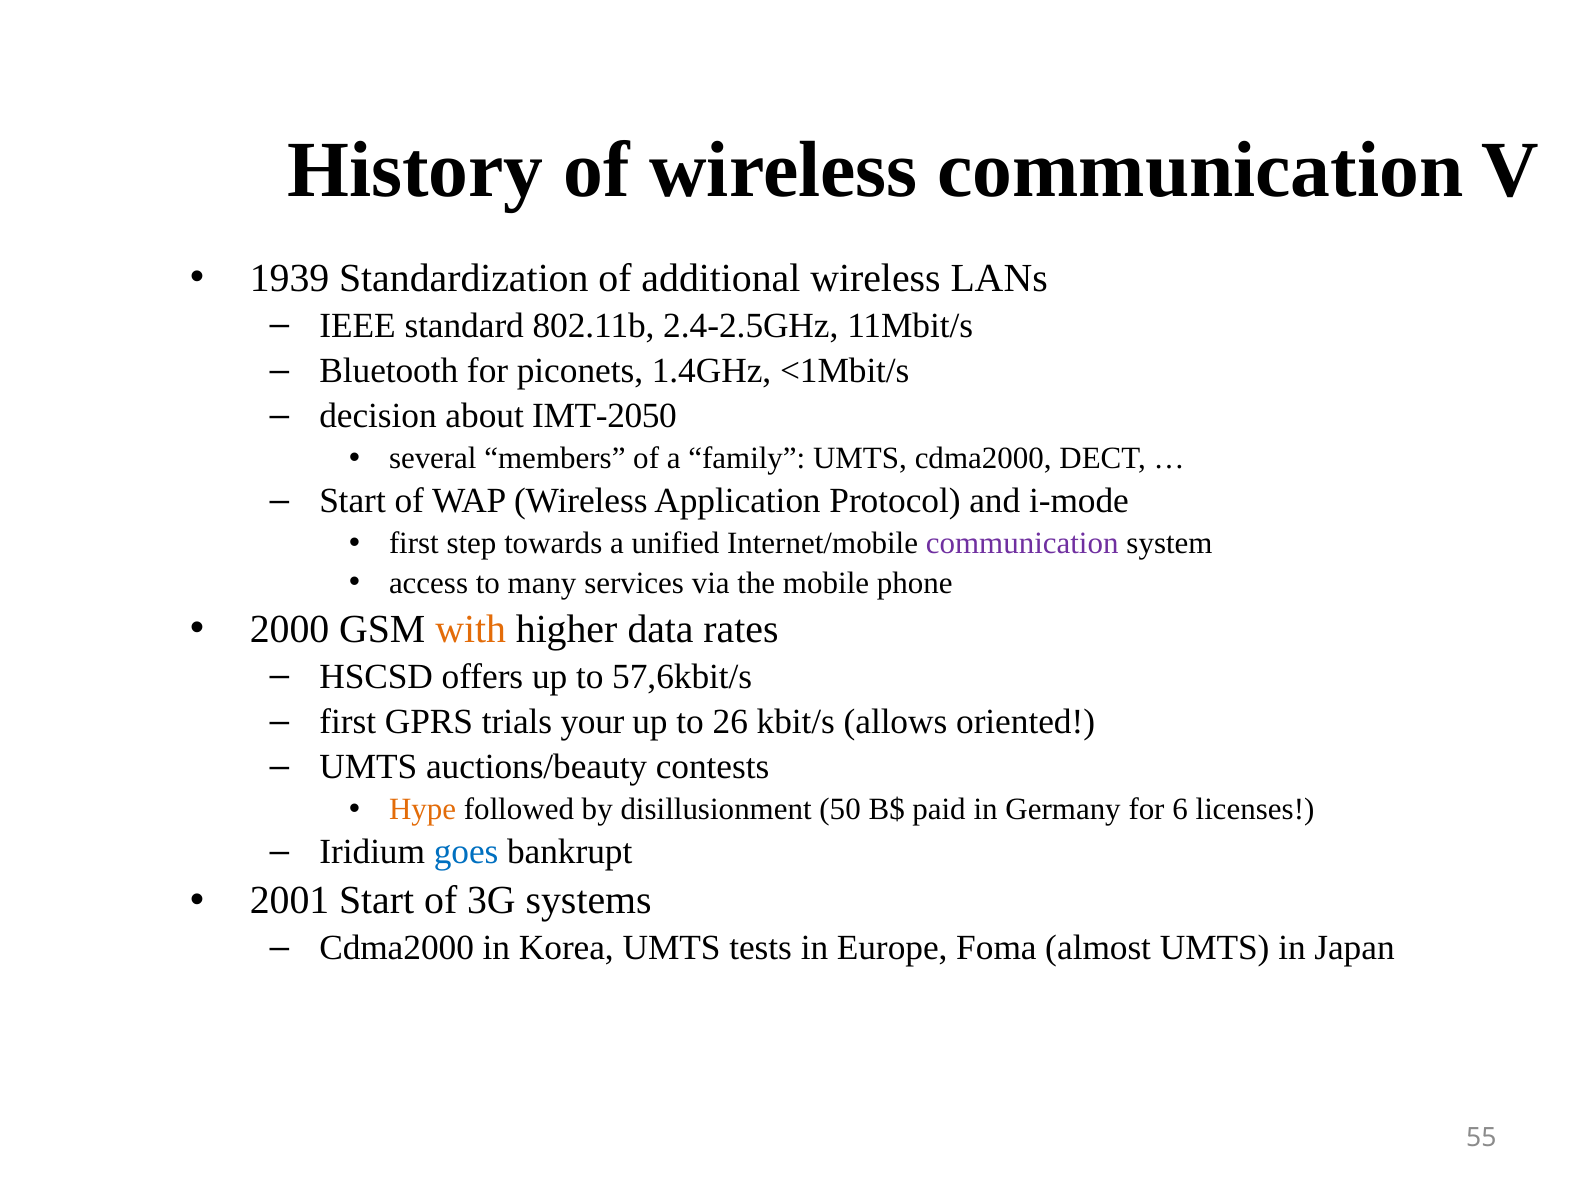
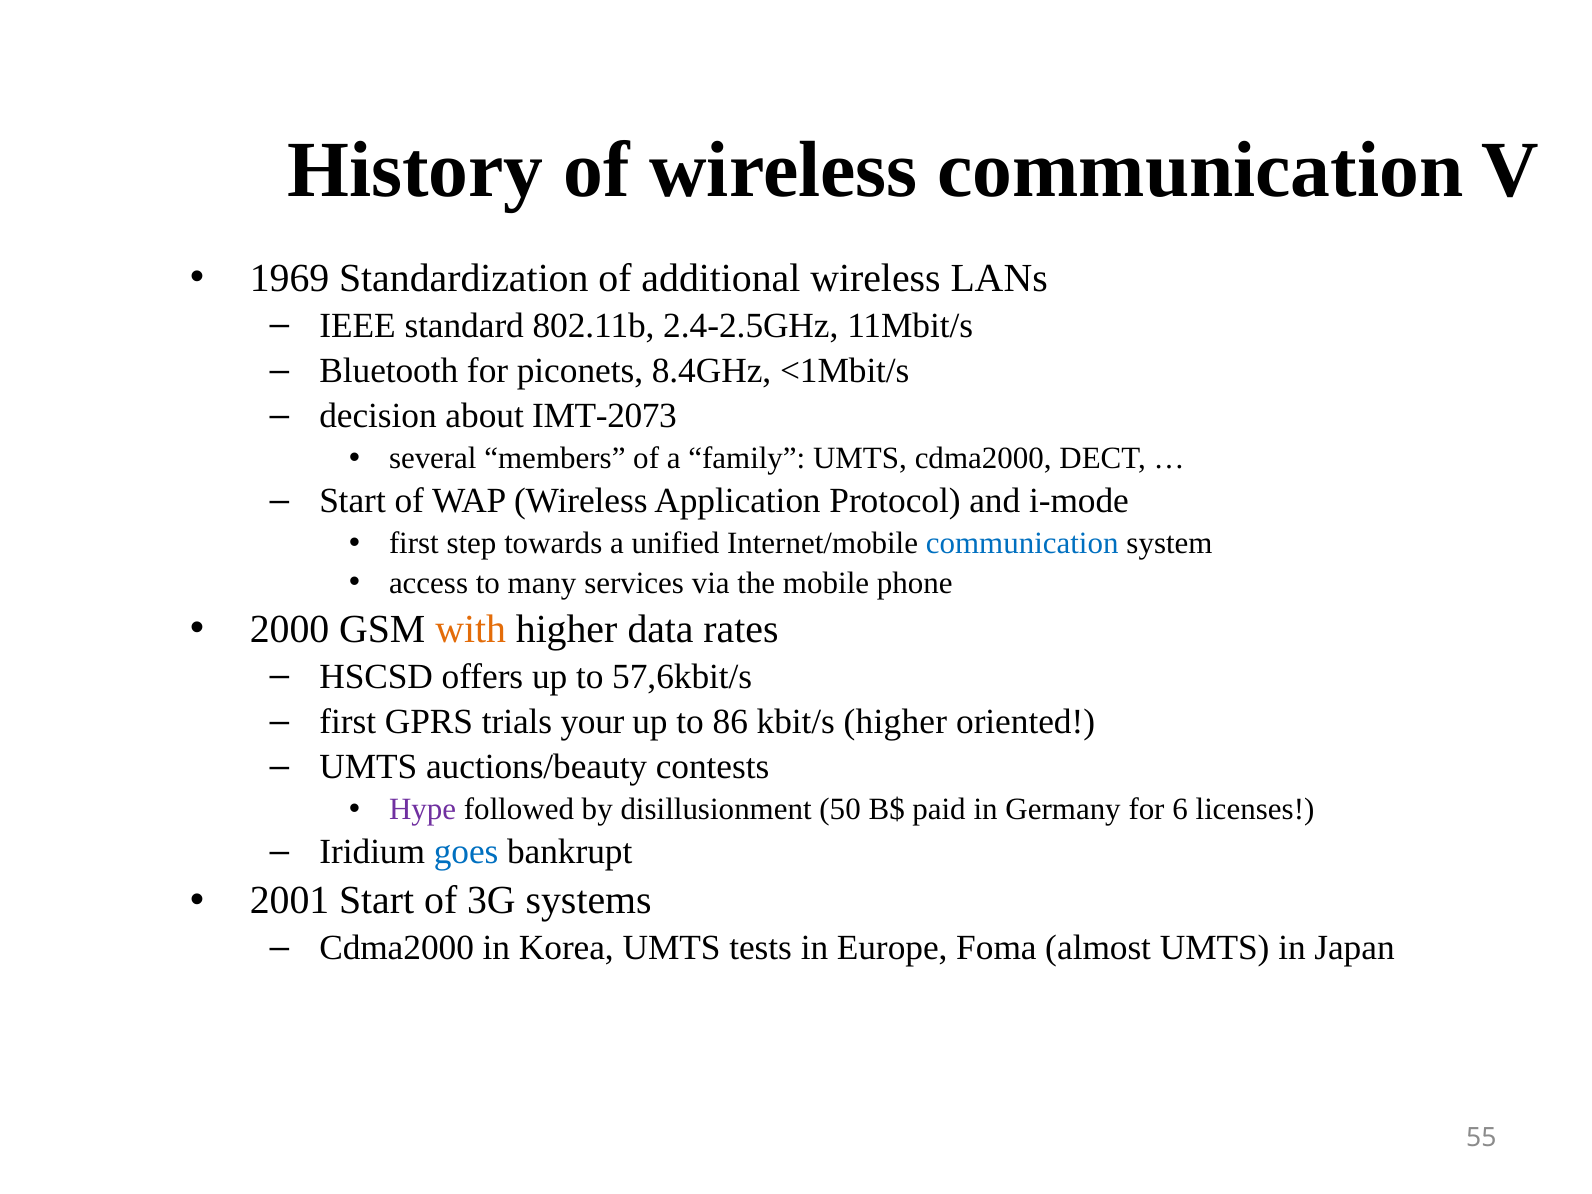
1939: 1939 -> 1969 (290, 278)
1.4GHz: 1.4GHz -> 8.4GHz (712, 371)
IMT-2050: IMT-2050 -> IMT-2073 (605, 416)
communication colour: purple -> blue (1022, 543)
26: 26 -> 86 (730, 722)
kbit/s allows: allows -> higher (895, 722)
Hype colour: orange -> purple (423, 809)
